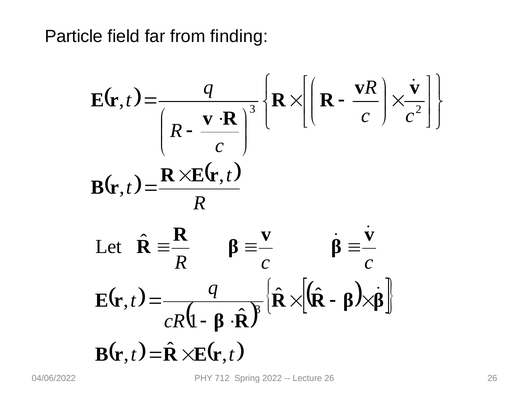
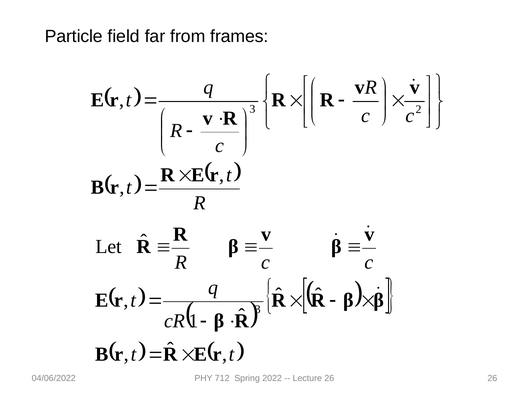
finding: finding -> frames (239, 36)
